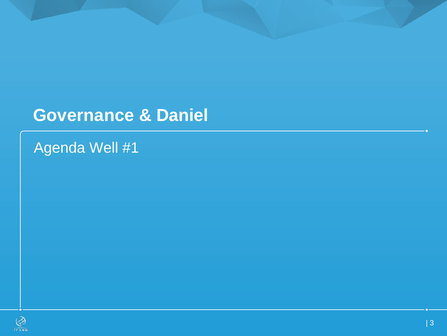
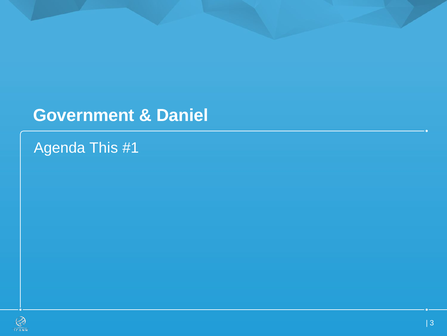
Governance: Governance -> Government (84, 115)
Well: Well -> This (104, 147)
